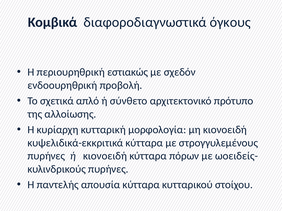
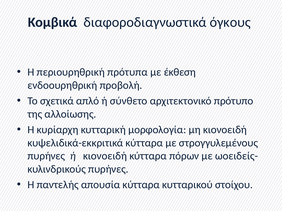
εστιακώς: εστιακώς -> πρότυπα (128, 72)
σχεδόν: σχεδόν -> έκθεση (180, 72)
